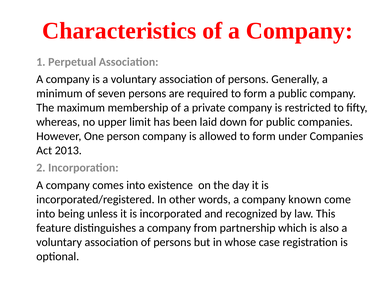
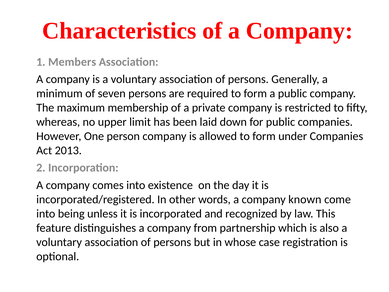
Perpetual: Perpetual -> Members (72, 62)
